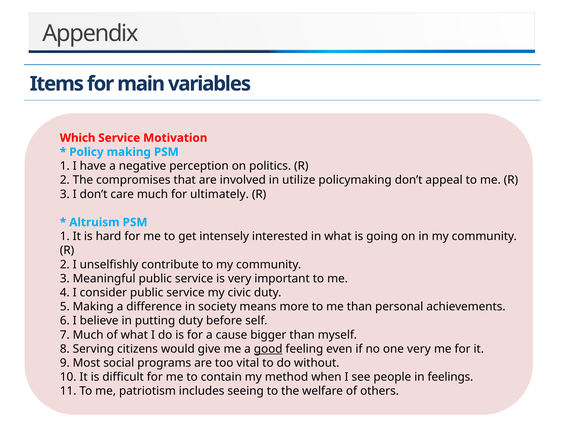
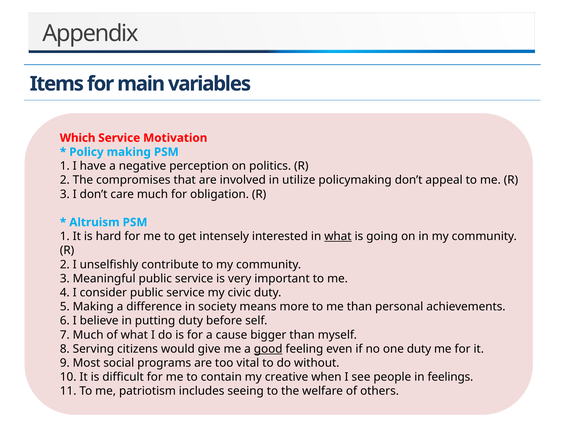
ultimately: ultimately -> obligation (220, 194)
what underline: none -> present (338, 237)
one very: very -> duty (419, 349)
method: method -> creative (287, 377)
